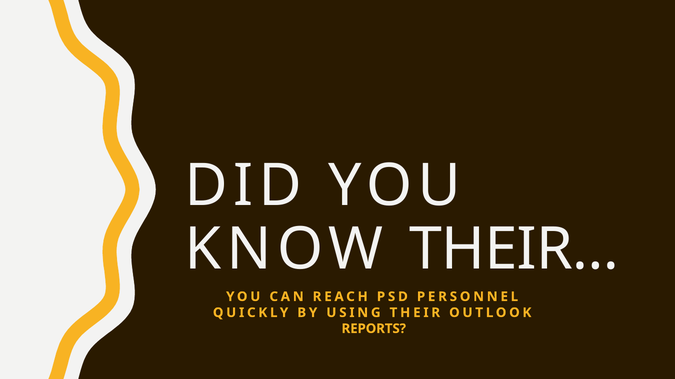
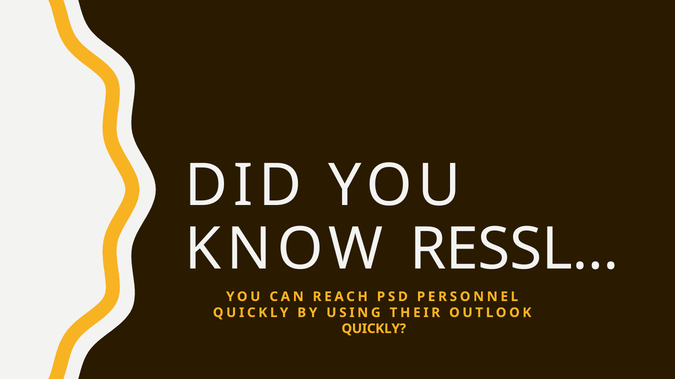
THEIR…: THEIR… -> RESSL… (514, 250)
REPORTS: REPORTS -> QUICKLY (374, 329)
